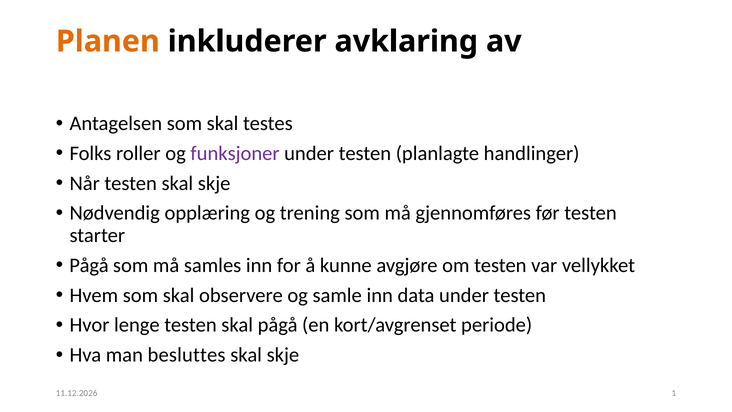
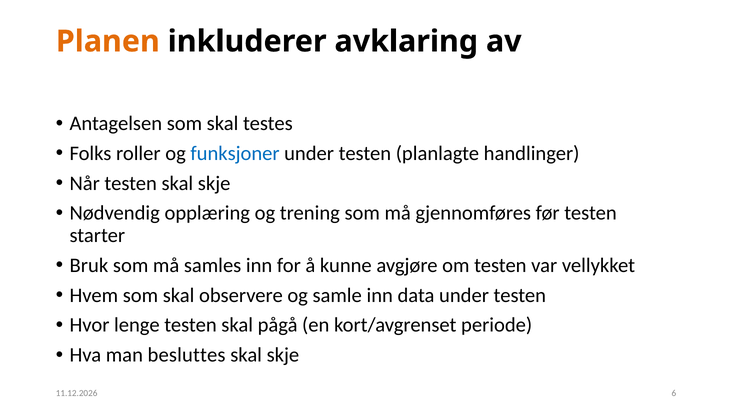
funksjoner colour: purple -> blue (235, 153)
Pågå: Pågå -> Bruk (89, 265)
1: 1 -> 6 (674, 393)
